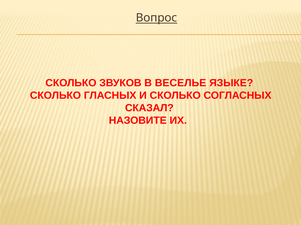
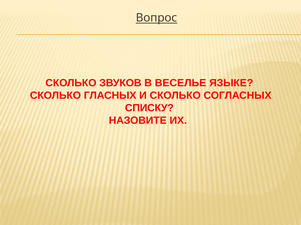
СКАЗАЛ: СКАЗАЛ -> СПИСКУ (149, 108)
